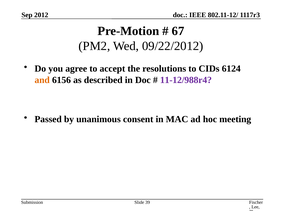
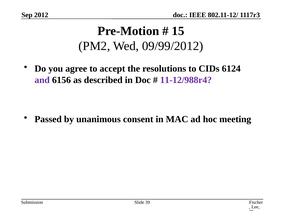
67: 67 -> 15 (178, 31)
09/22/2012: 09/22/2012 -> 09/99/2012 (173, 46)
and colour: orange -> purple (42, 80)
